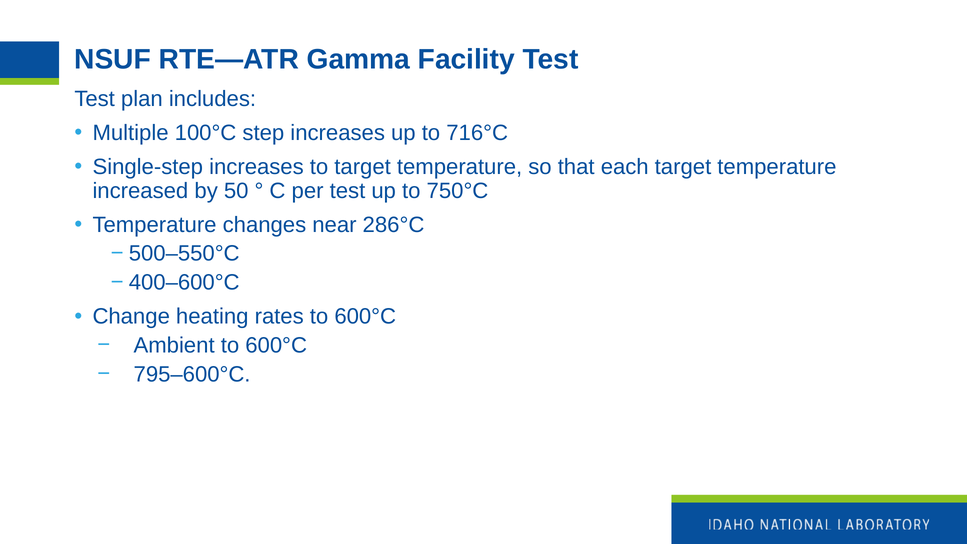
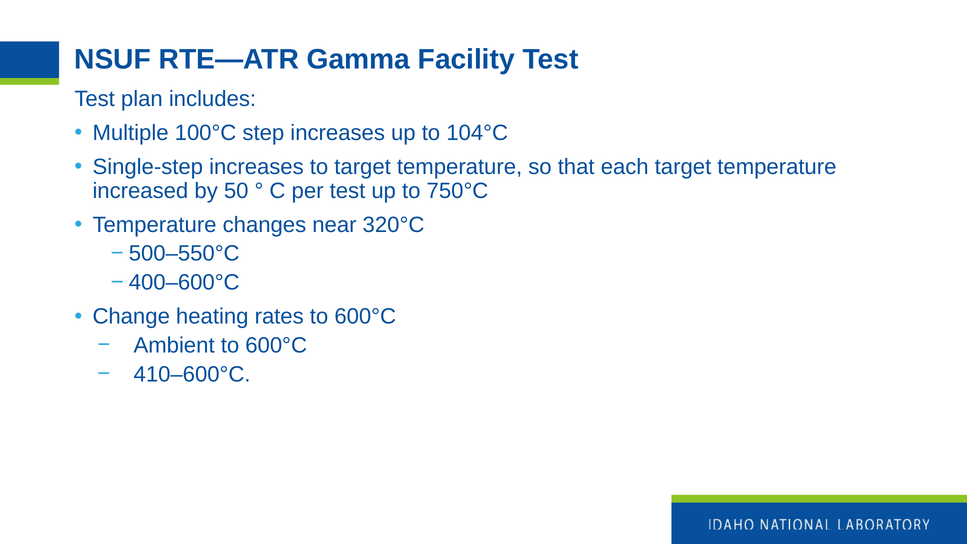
716°C: 716°C -> 104°C (477, 133)
286°C: 286°C -> 320°C (393, 225)
795–600°C: 795–600°C -> 410–600°C (192, 374)
